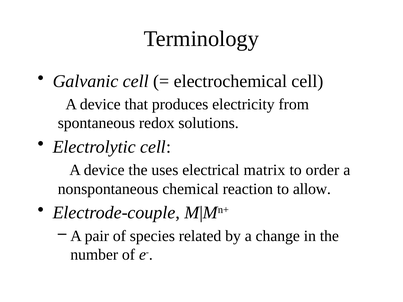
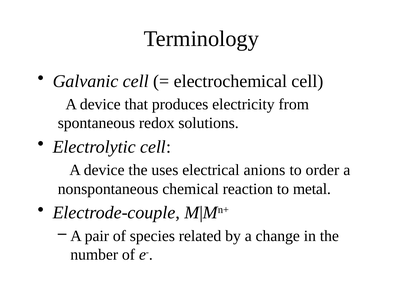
matrix: matrix -> anions (264, 170)
allow: allow -> metal (312, 189)
